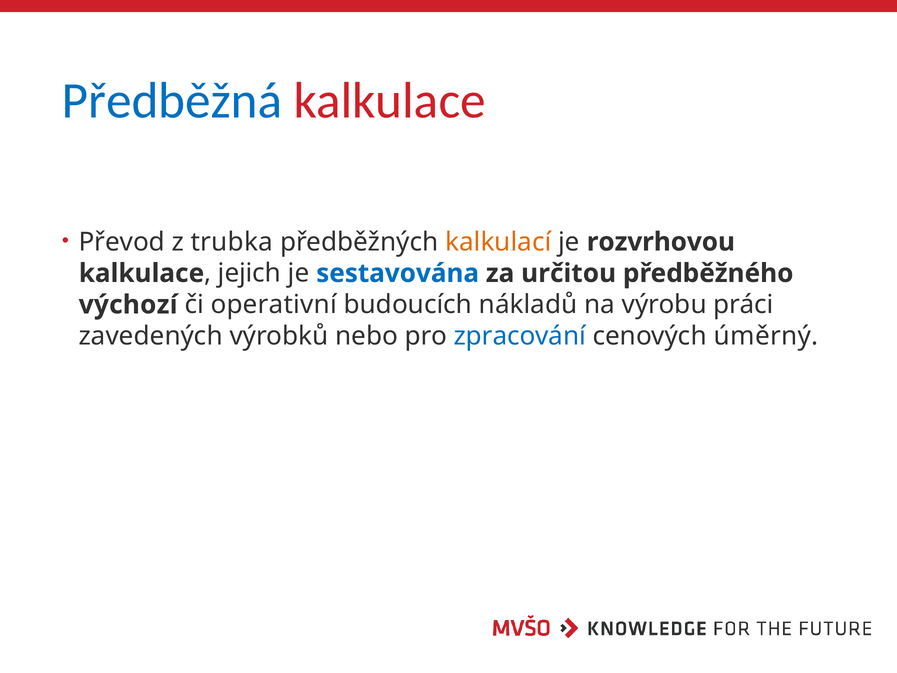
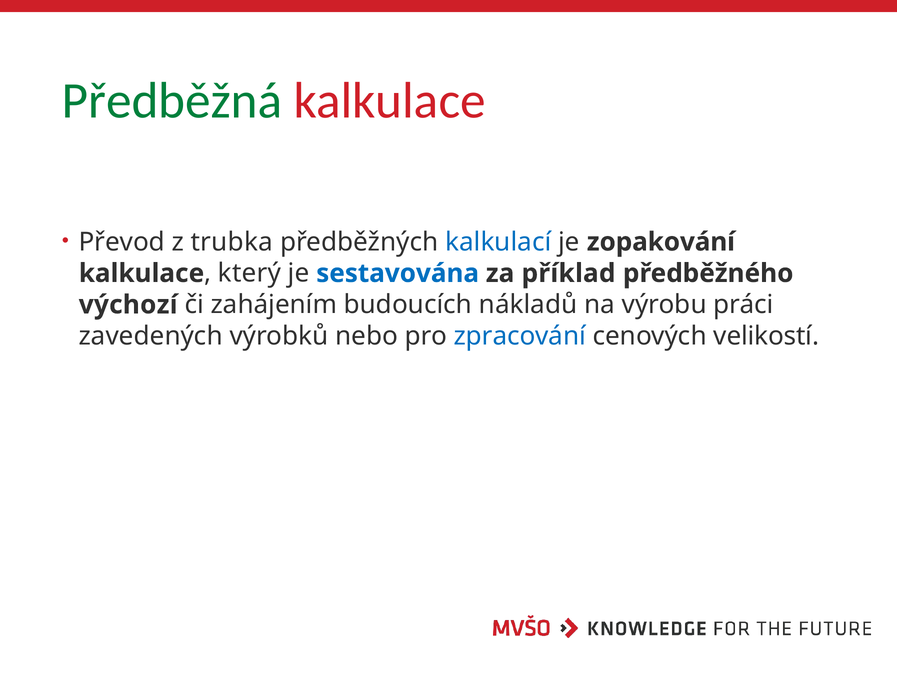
Předběžná colour: blue -> green (172, 101)
kalkulací colour: orange -> blue (498, 242)
rozvrhovou: rozvrhovou -> zopakování (661, 242)
jejich: jejich -> který (249, 273)
určitou: určitou -> příklad (569, 273)
operativní: operativní -> zahájením (274, 305)
úměrný: úměrný -> velikostí (766, 336)
